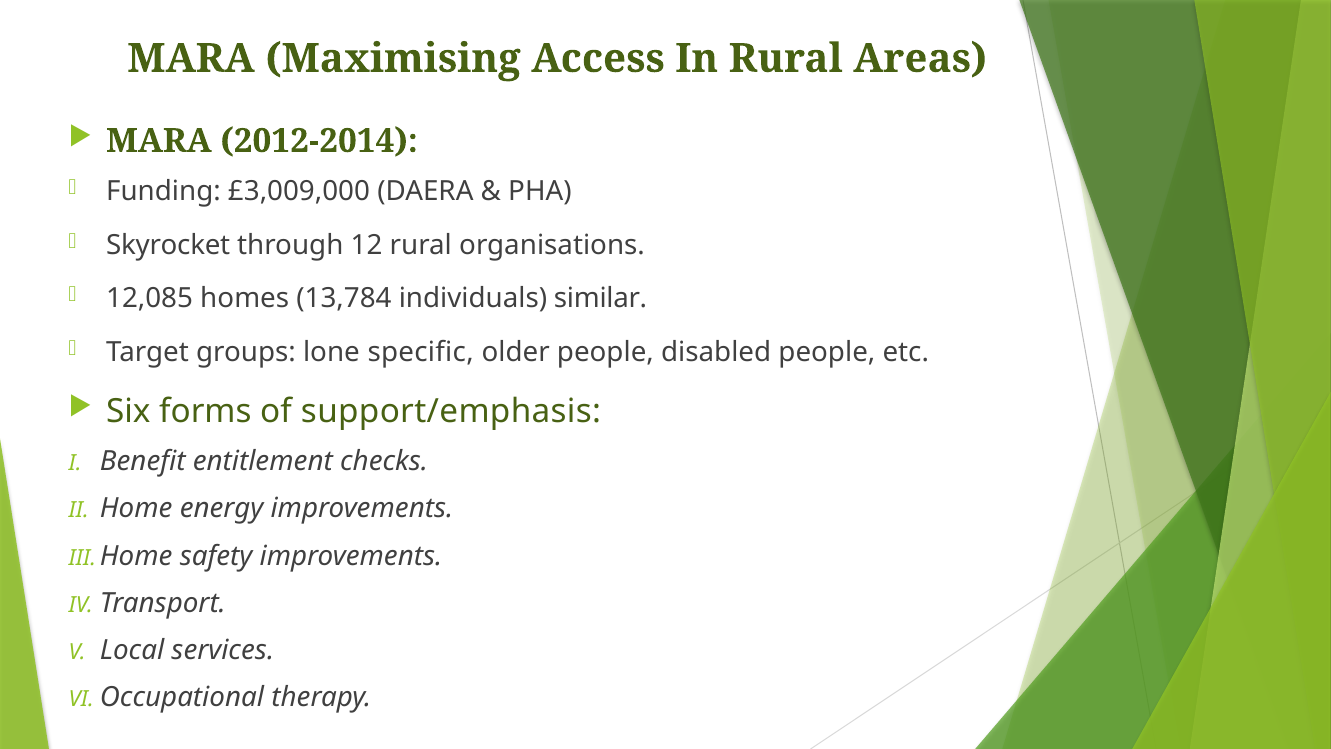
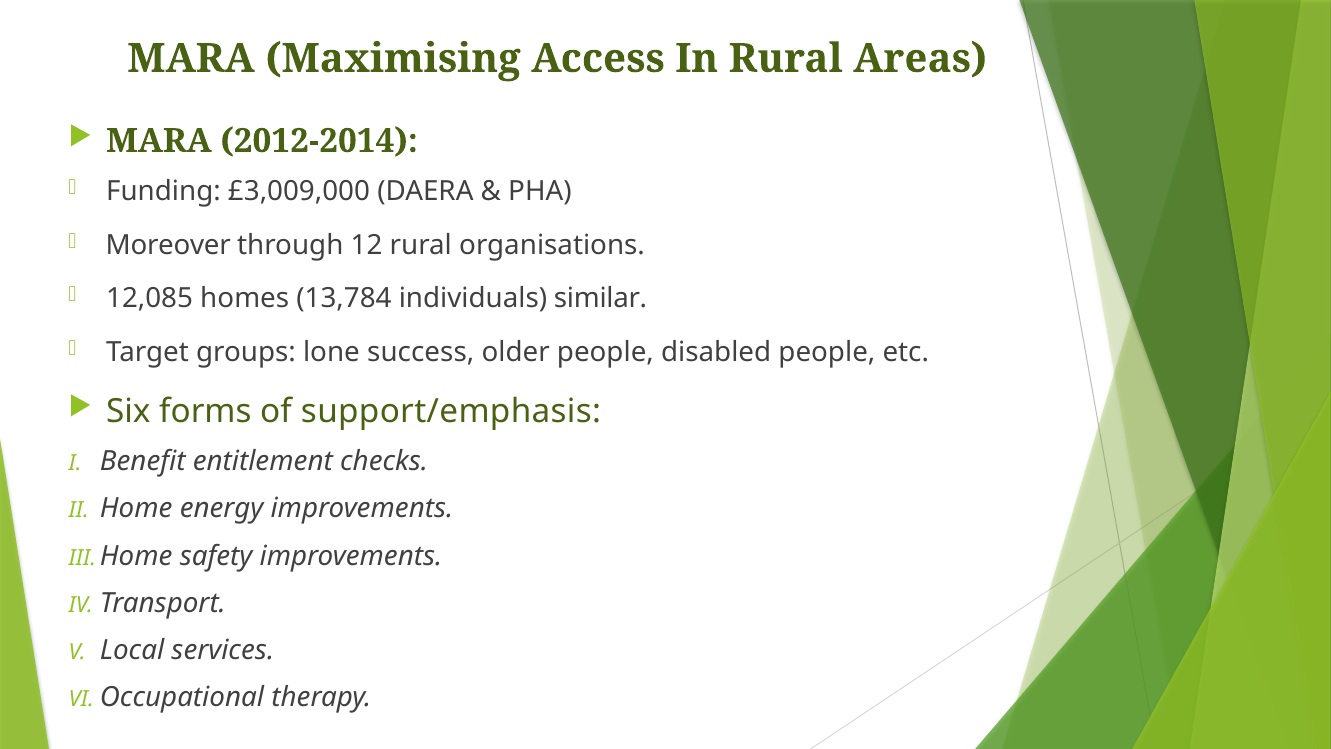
Skyrocket: Skyrocket -> Moreover (168, 245)
specific: specific -> success (421, 352)
